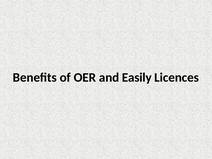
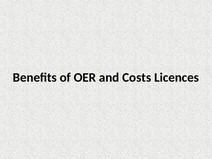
Easily: Easily -> Costs (137, 77)
